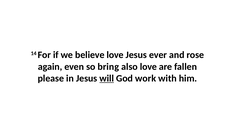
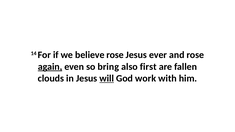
believe love: love -> rose (115, 55)
again underline: none -> present (50, 67)
also love: love -> first (148, 67)
please: please -> clouds (51, 79)
